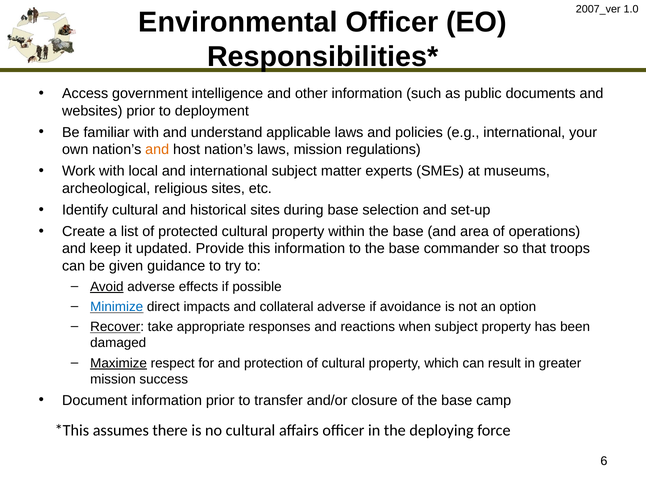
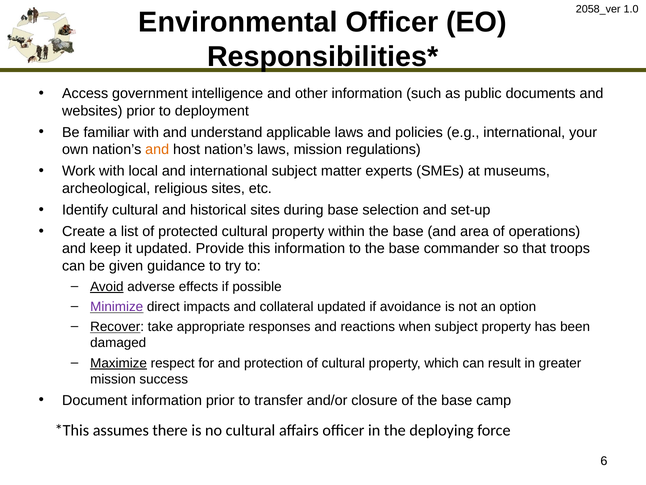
2007_ver: 2007_ver -> 2058_ver (598, 9)
Minimize colour: blue -> purple (117, 306)
collateral adverse: adverse -> updated (342, 306)
